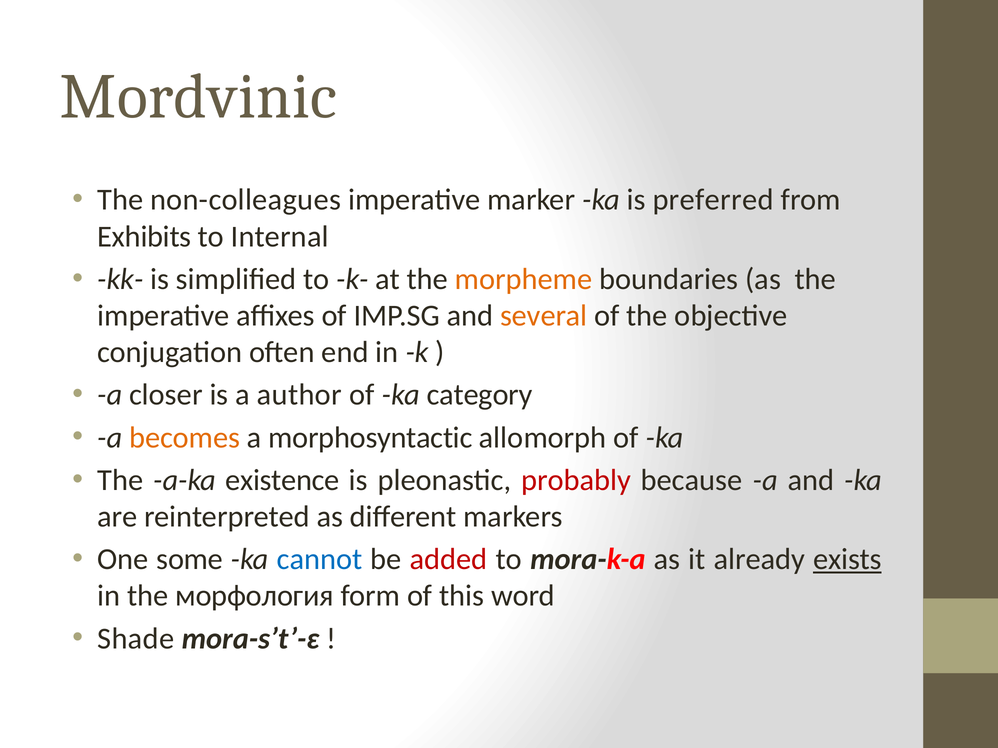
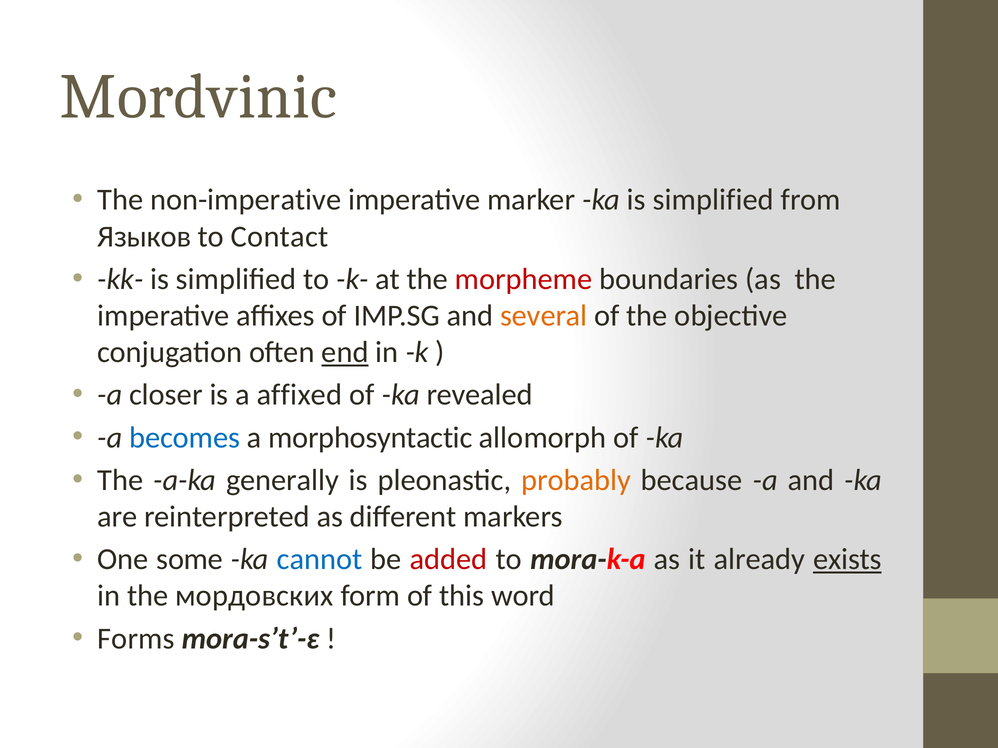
non-colleagues: non-colleagues -> non-imperative (246, 200)
ka is preferred: preferred -> simplified (713, 200)
Exhibits: Exhibits -> Языков (144, 237)
Internal: Internal -> Contact (280, 237)
morpheme colour: orange -> red (524, 279)
end underline: none -> present (345, 352)
author: author -> affixed (299, 395)
category: category -> revealed (480, 395)
becomes colour: orange -> blue (185, 438)
existence: existence -> generally (282, 480)
probably colour: red -> orange (576, 480)
морфология: морфология -> мордовских (254, 596)
Shade: Shade -> Forms (136, 639)
